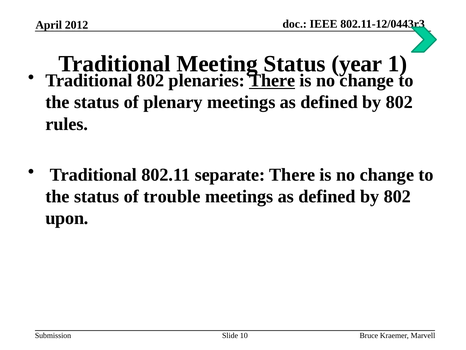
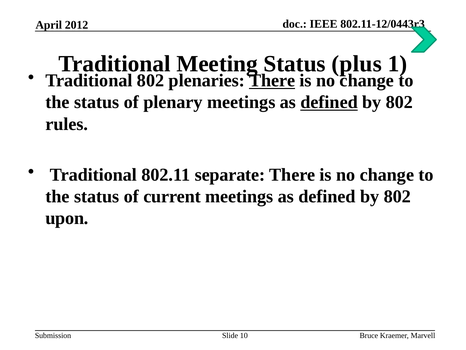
year: year -> plus (357, 64)
defined underline: none -> present (329, 102)
trouble: trouble -> current (172, 196)
